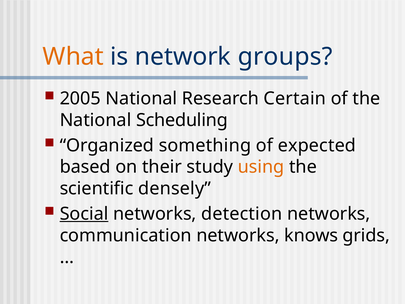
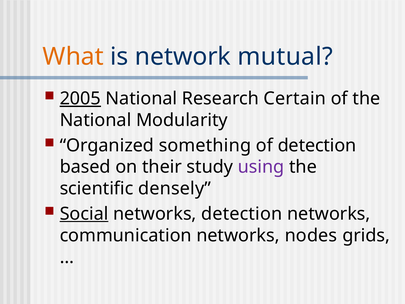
groups: groups -> mutual (285, 57)
2005 underline: none -> present (80, 98)
Scheduling: Scheduling -> Modularity (182, 120)
of expected: expected -> detection (317, 145)
using colour: orange -> purple (261, 167)
knows: knows -> nodes (311, 235)
